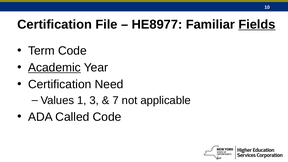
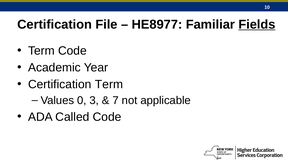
Academic underline: present -> none (54, 68)
Certification Need: Need -> Term (109, 84)
1: 1 -> 0 (82, 100)
